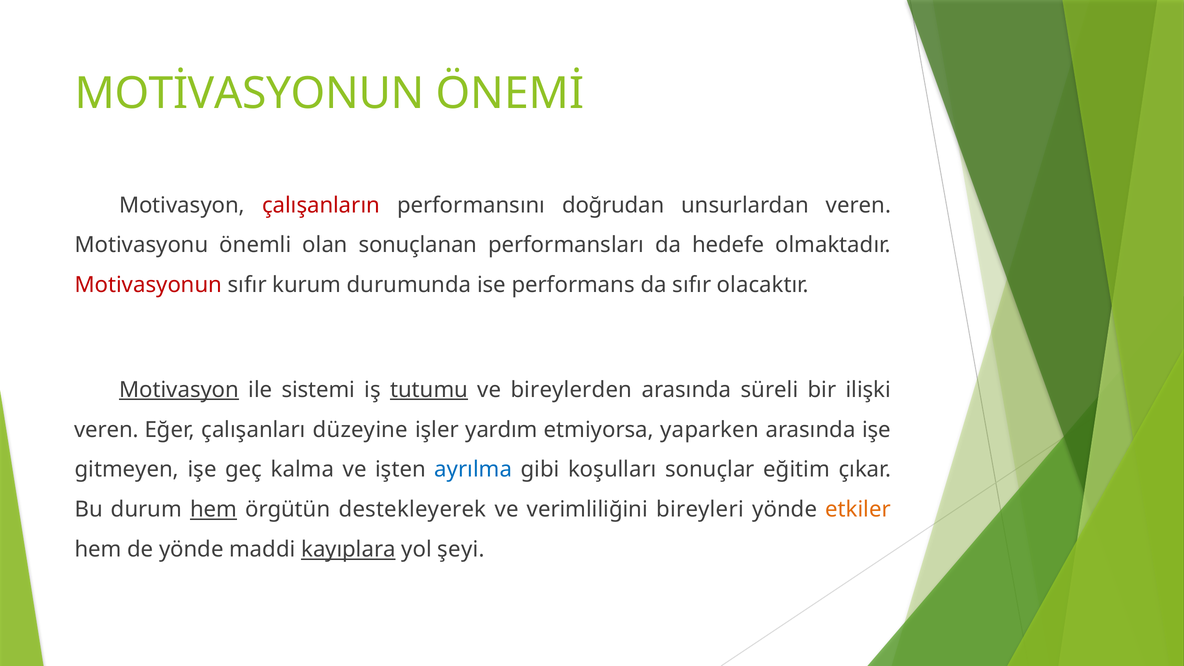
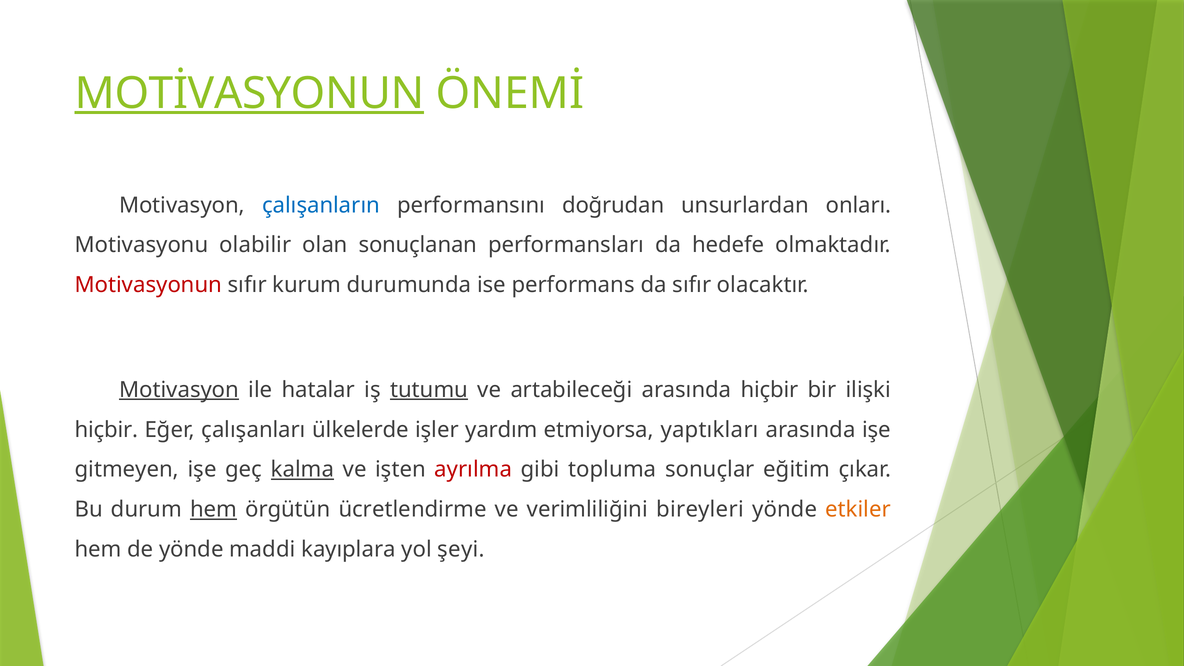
MOTİVASYONUN underline: none -> present (250, 93)
çalışanların colour: red -> blue (321, 205)
unsurlardan veren: veren -> onları (858, 205)
önemli: önemli -> olabilir (255, 245)
sistemi: sistemi -> hatalar (318, 390)
bireylerden: bireylerden -> artabileceği (571, 390)
arasında süreli: süreli -> hiçbir (770, 390)
veren: veren -> hiçbir (106, 430)
düzeyine: düzeyine -> ülkelerde (361, 430)
yaparken: yaparken -> yaptıkları (710, 430)
kalma underline: none -> present (302, 470)
ayrılma colour: blue -> red (473, 470)
koşulları: koşulları -> topluma (612, 470)
destekleyerek: destekleyerek -> ücretlendirme (413, 510)
kayıplara underline: present -> none (348, 550)
